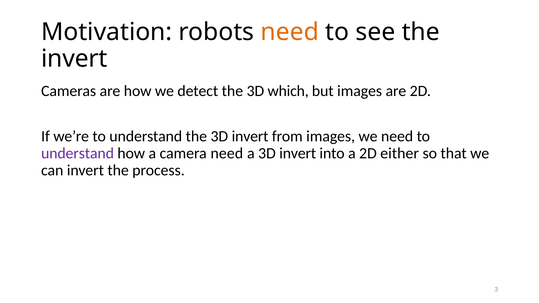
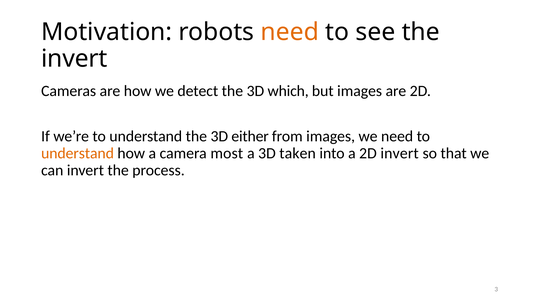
the 3D invert: invert -> either (250, 136)
understand colour: purple -> orange (78, 153)
camera need: need -> most (227, 153)
a 3D invert: invert -> taken (298, 153)
2D either: either -> invert (400, 153)
